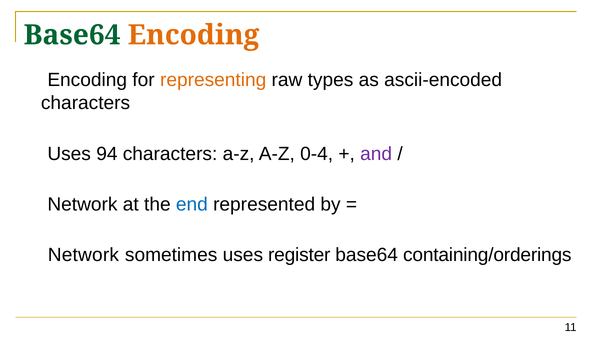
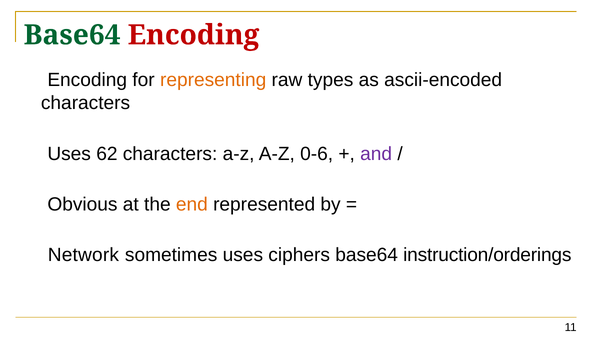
Encoding colour: orange -> red (194, 35)
94: 94 -> 62 (107, 154)
0-4: 0-4 -> 0-6 (317, 154)
Network: Network -> Obvious (82, 205)
end colour: blue -> orange (192, 205)
register: register -> ciphers (299, 255)
containing/orderings: containing/orderings -> instruction/orderings (487, 255)
